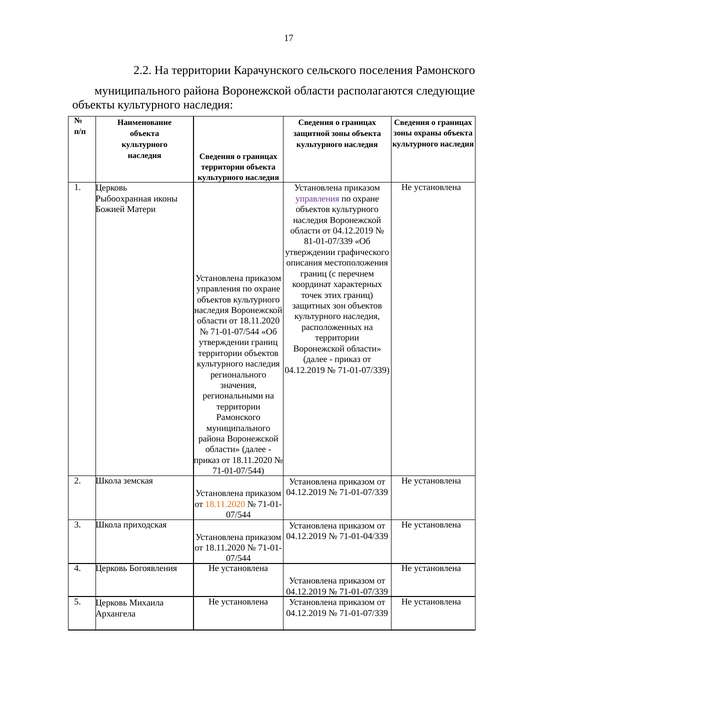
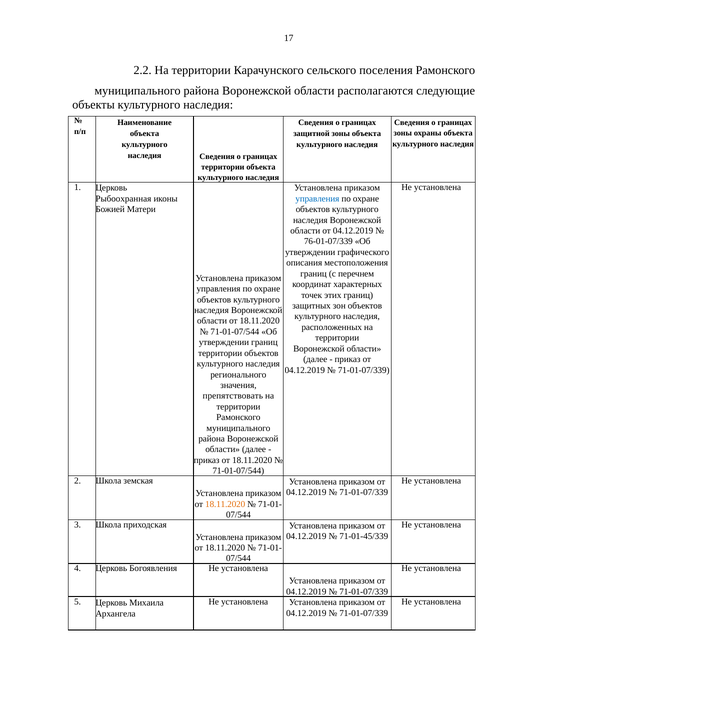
управления colour: purple -> blue (317, 199)
81-01-07/339: 81-01-07/339 -> 76-01-07/339 (328, 242)
региональными: региональными -> препятствовать (233, 396)
71-01-04/339: 71-01-04/339 -> 71-01-45/339 (364, 536)
